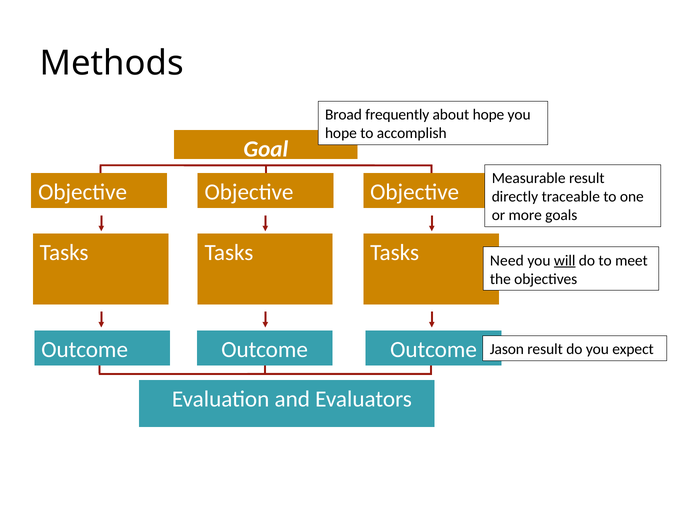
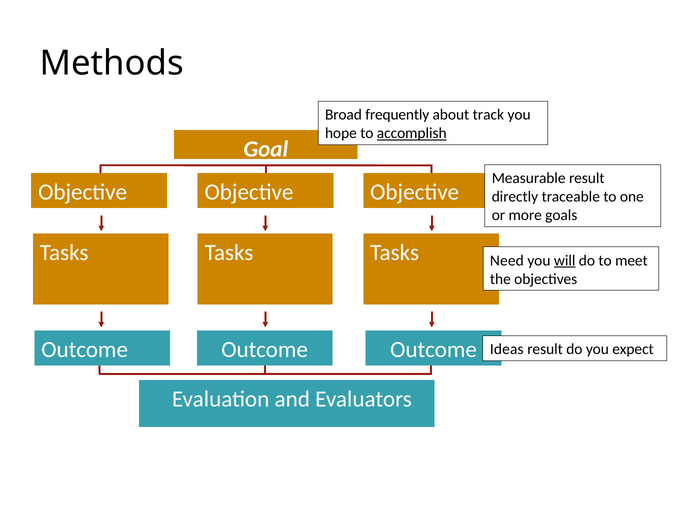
about hope: hope -> track (488, 115)
accomplish underline: none -> present (412, 133)
Jason: Jason -> Ideas (507, 350)
